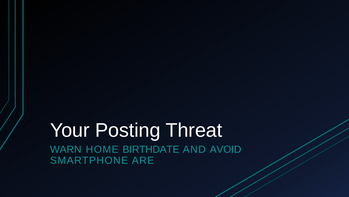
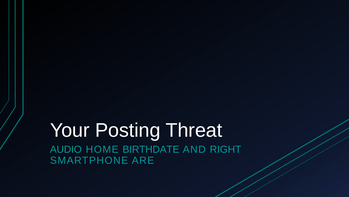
WARN: WARN -> AUDIO (66, 149)
AVOID: AVOID -> RIGHT (226, 149)
